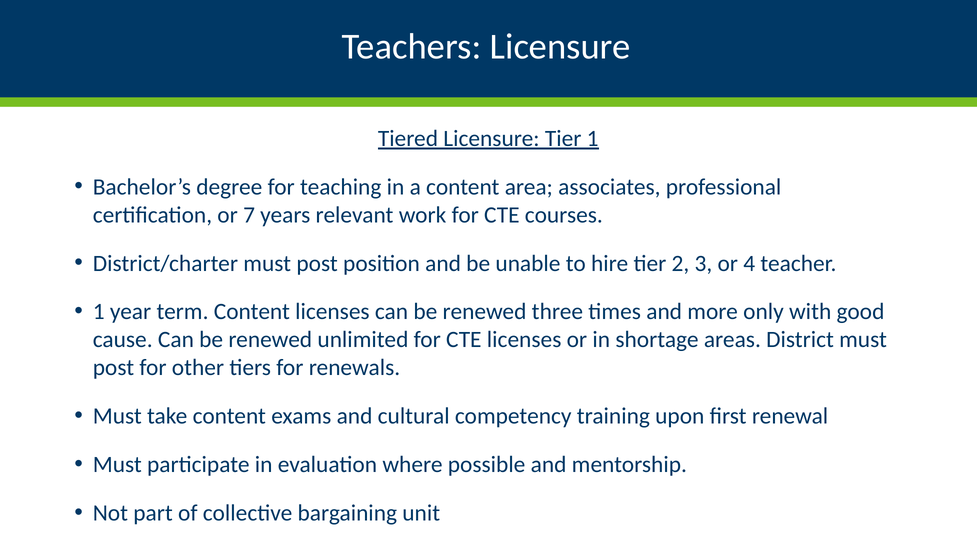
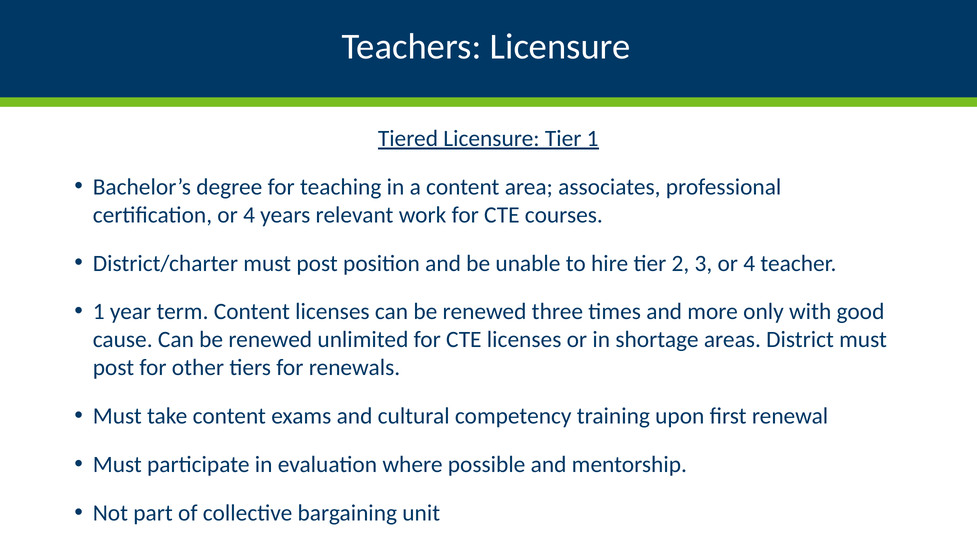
certification or 7: 7 -> 4 (249, 215)
